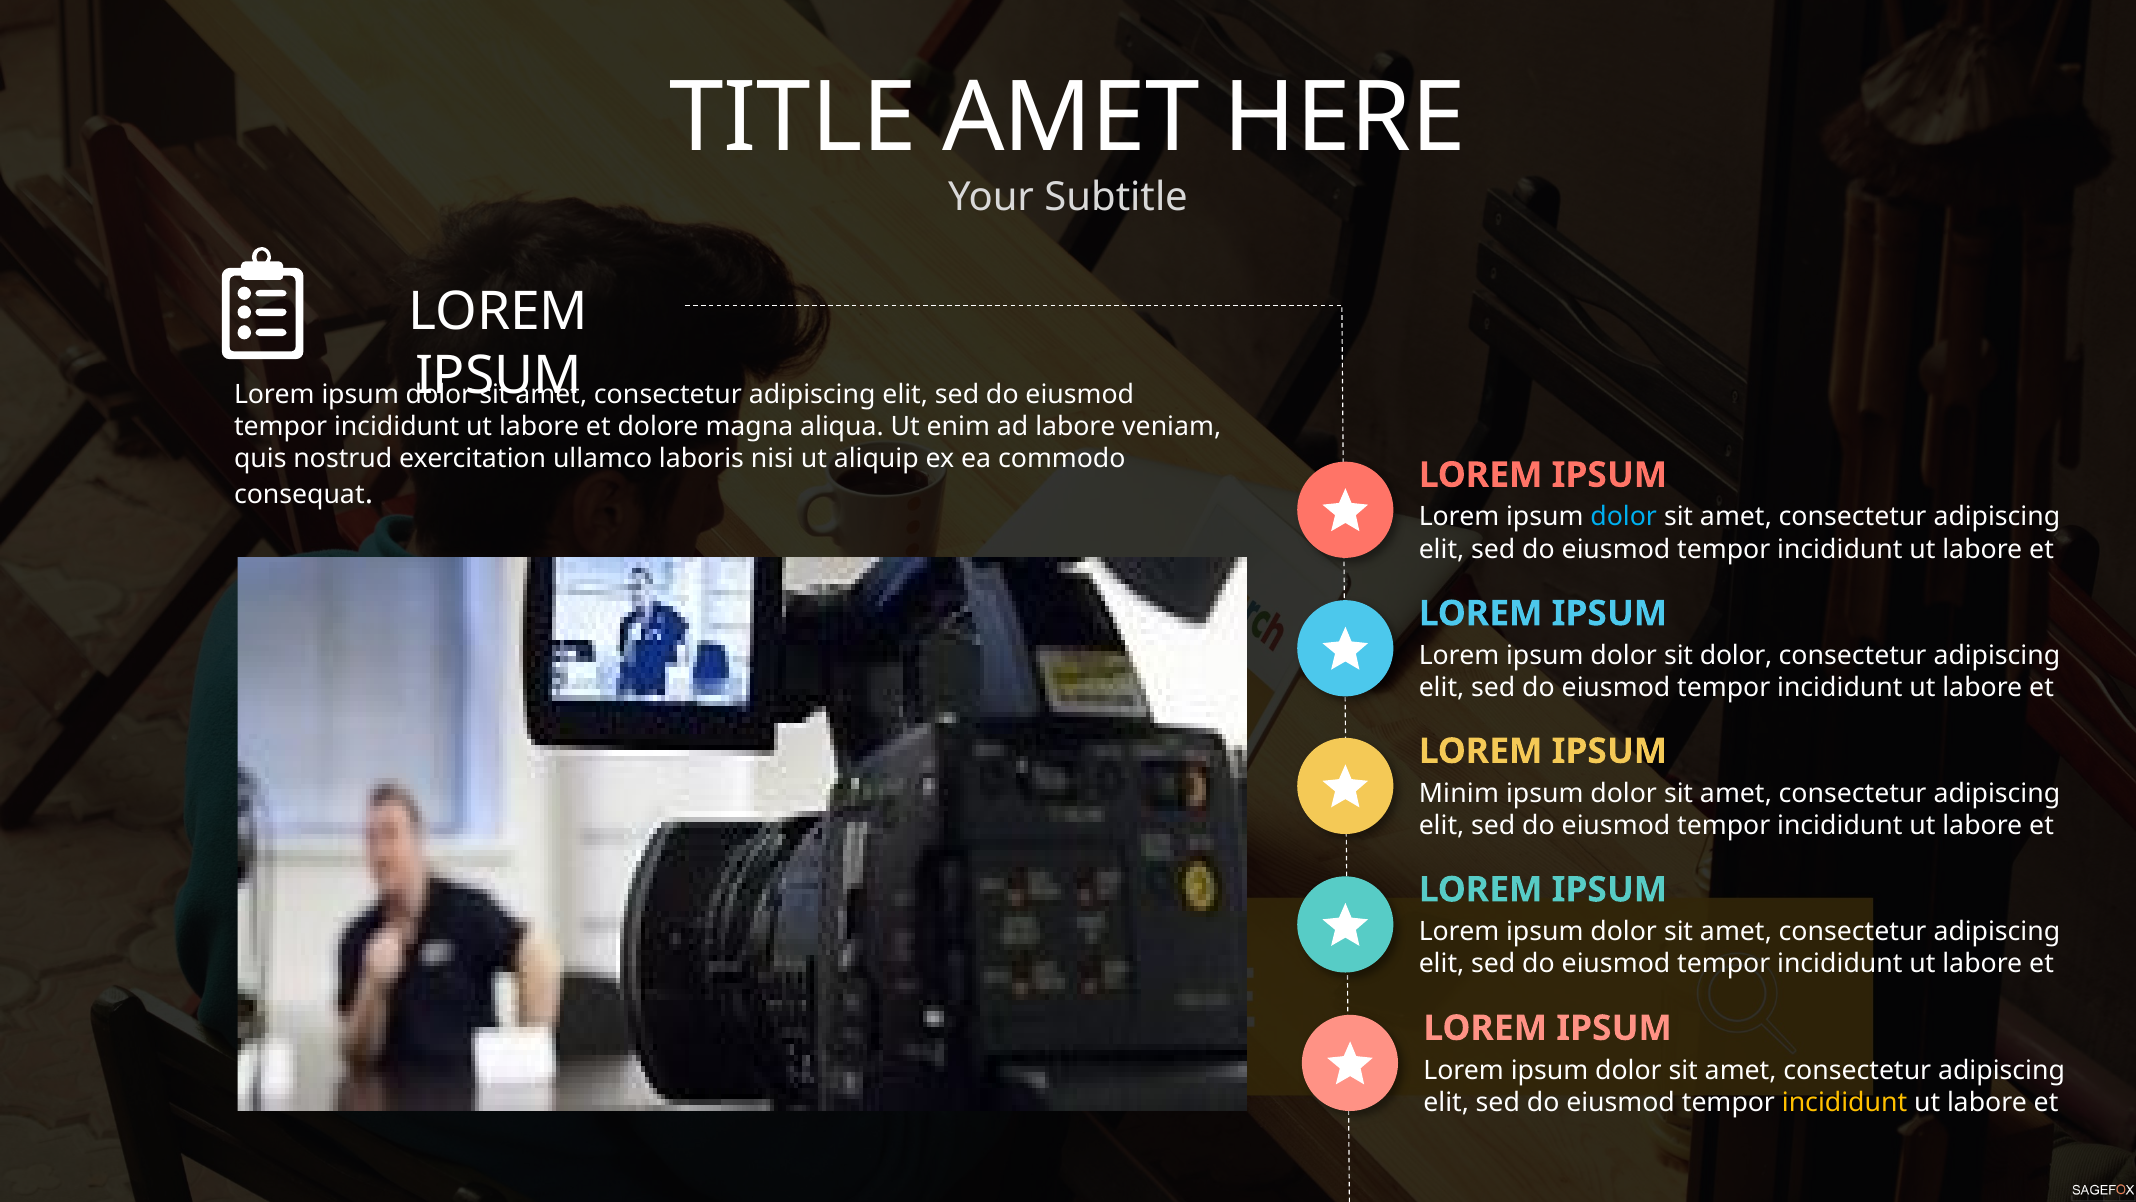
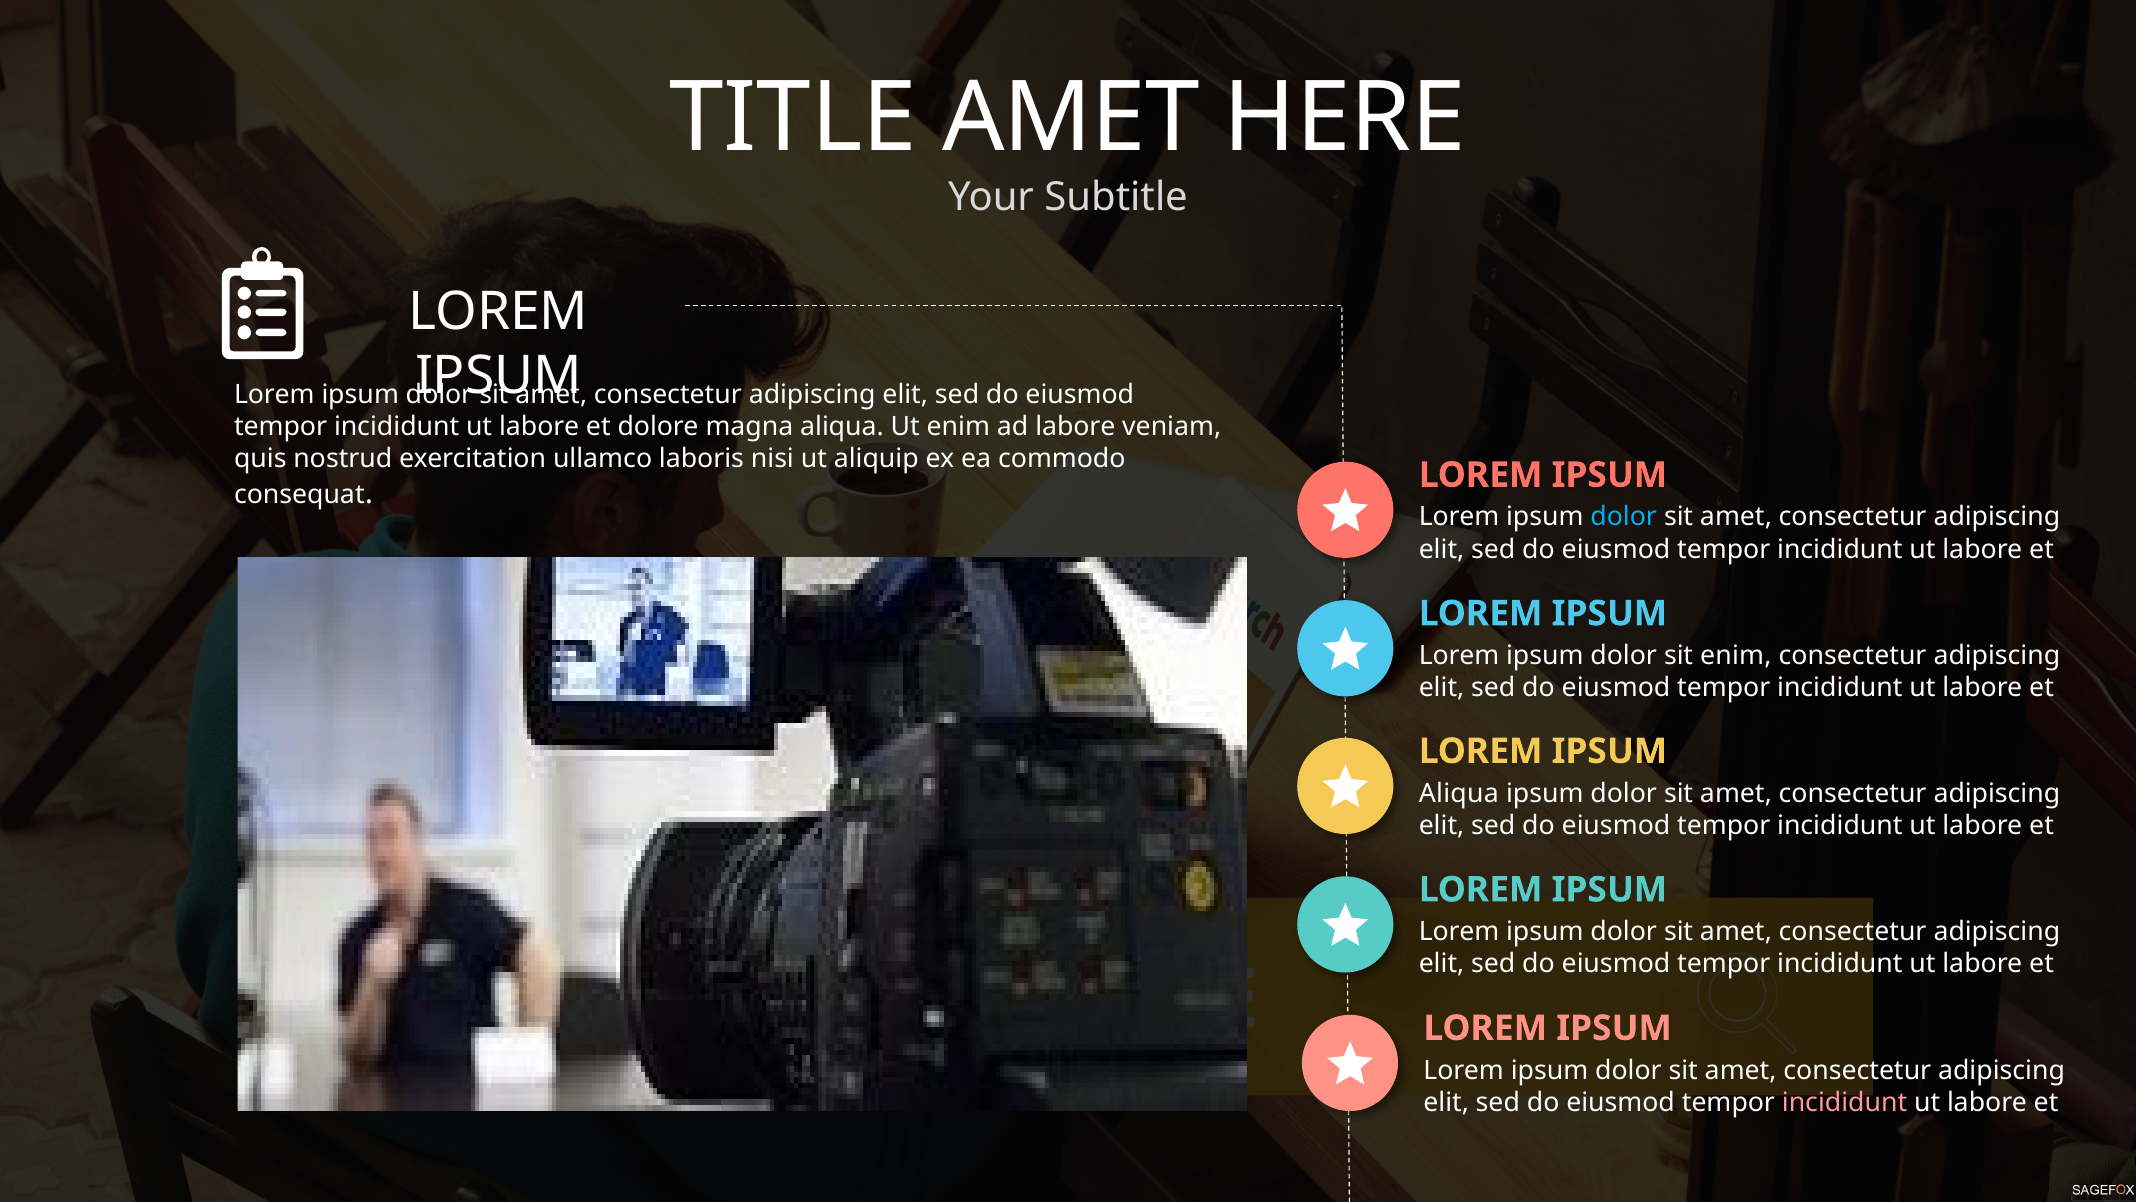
sit dolor: dolor -> enim (1736, 655)
Minim: Minim -> Aliqua (1459, 793)
incididunt colour: yellow -> pink (1845, 1102)
